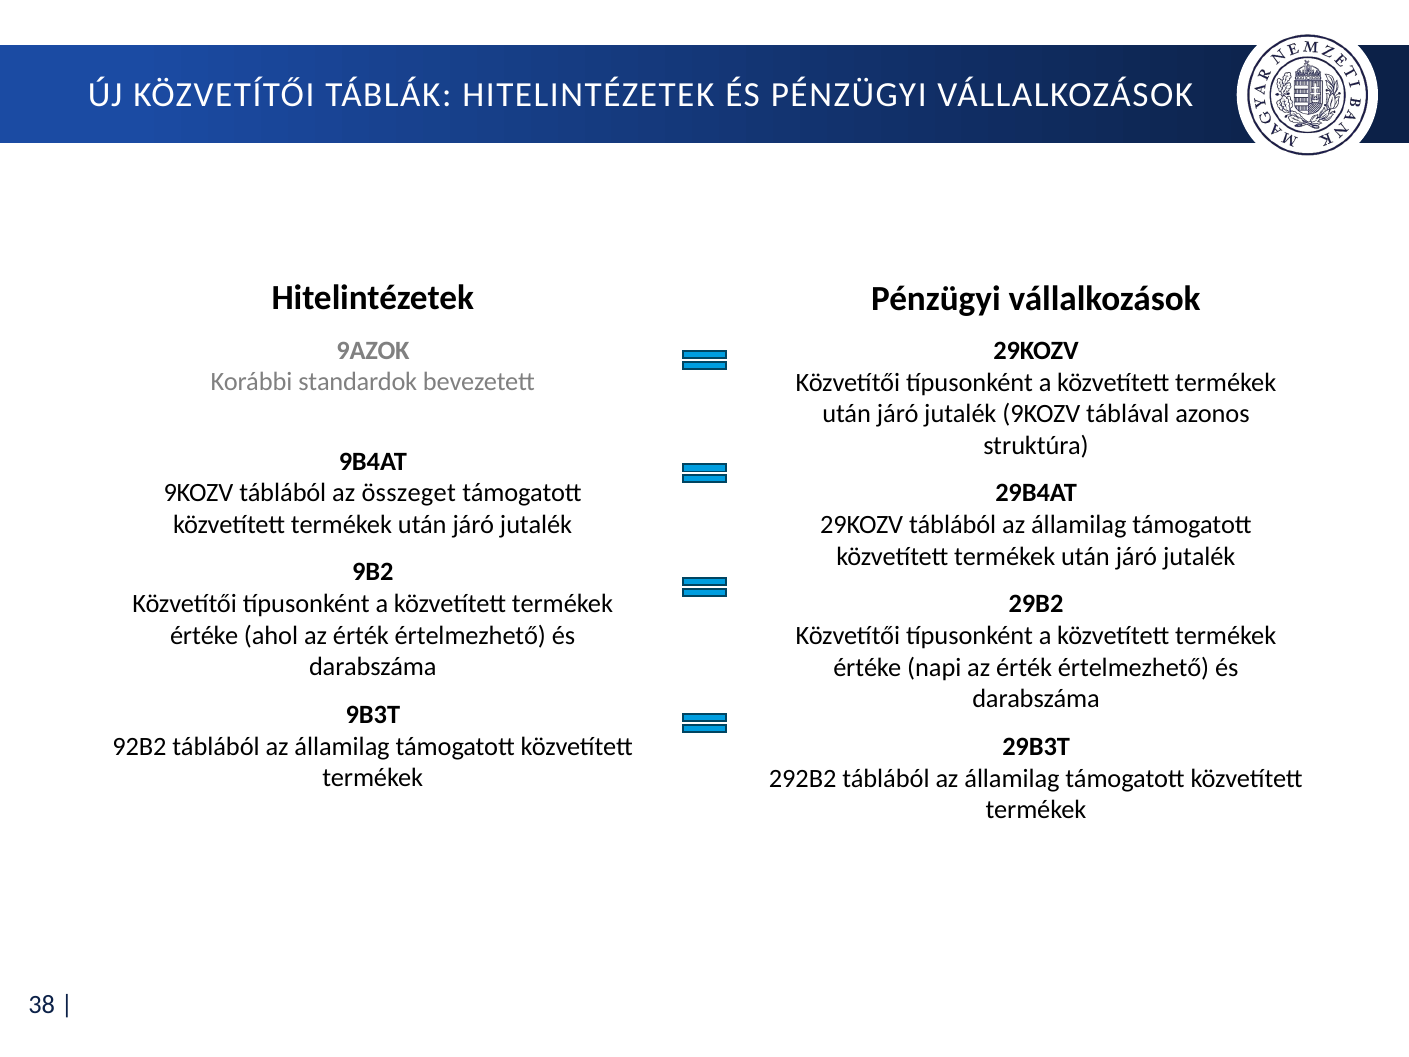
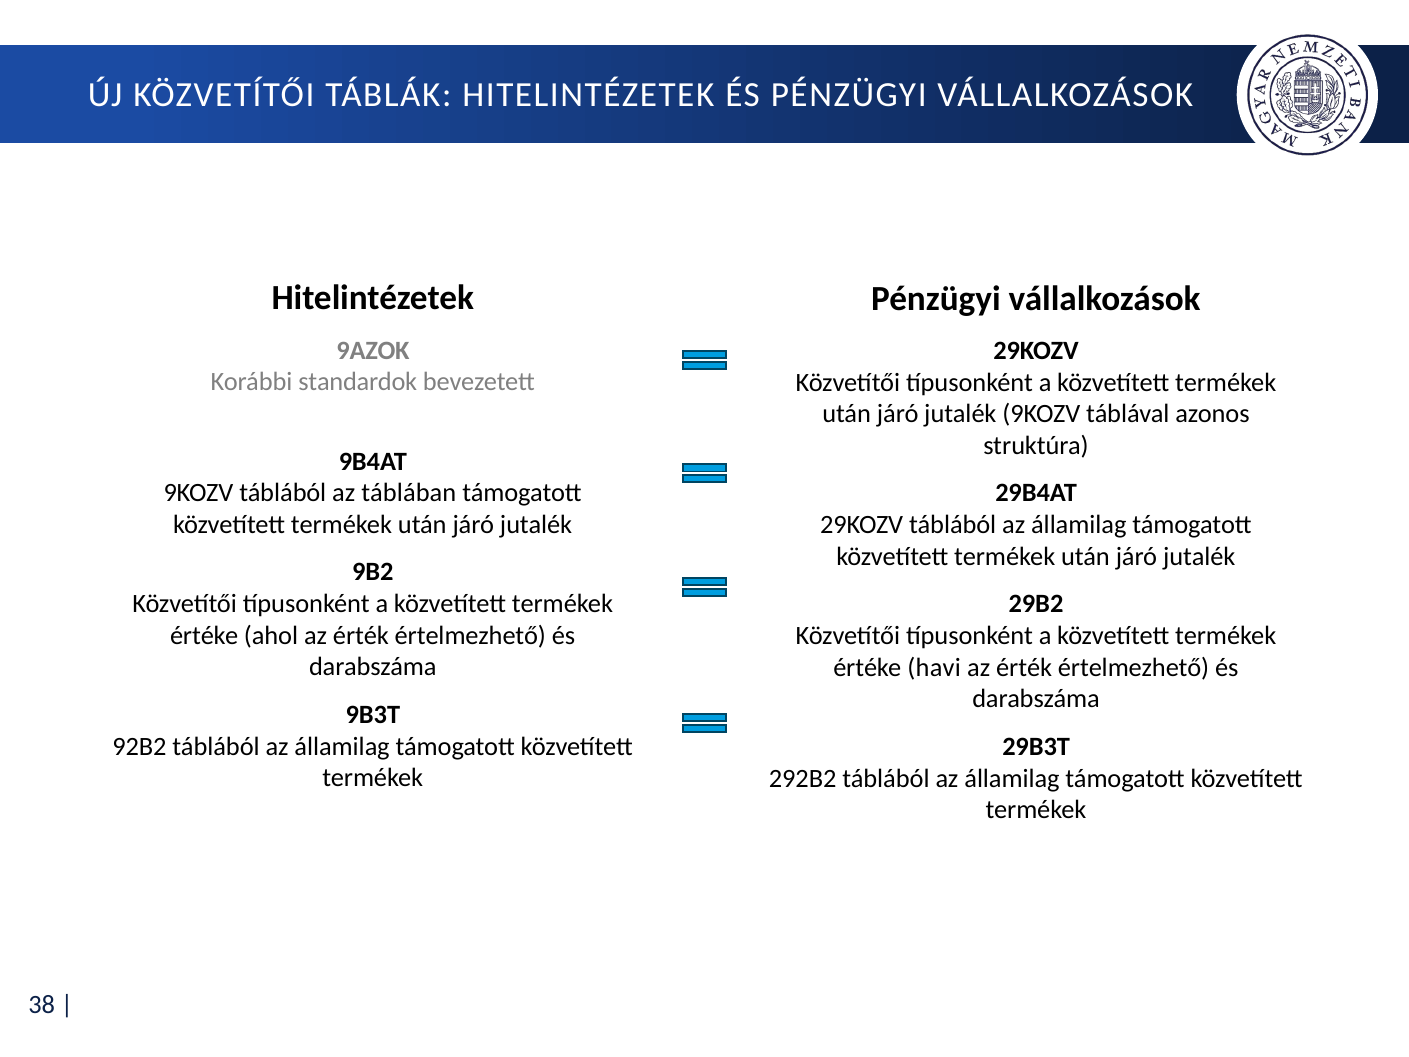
összeget: összeget -> táblában (409, 493)
napi: napi -> havi (934, 667)
